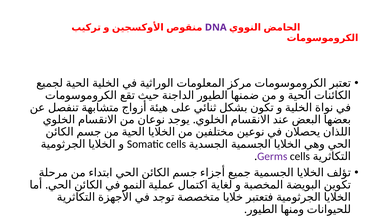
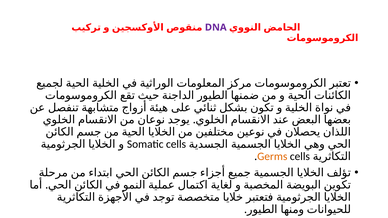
Germs colour: purple -> orange (272, 157)
